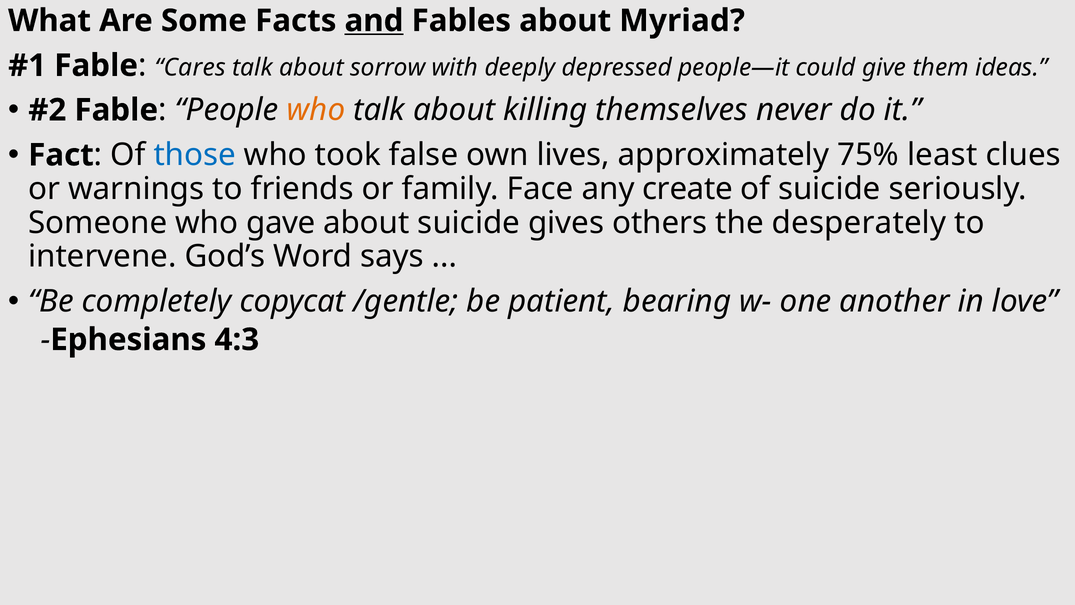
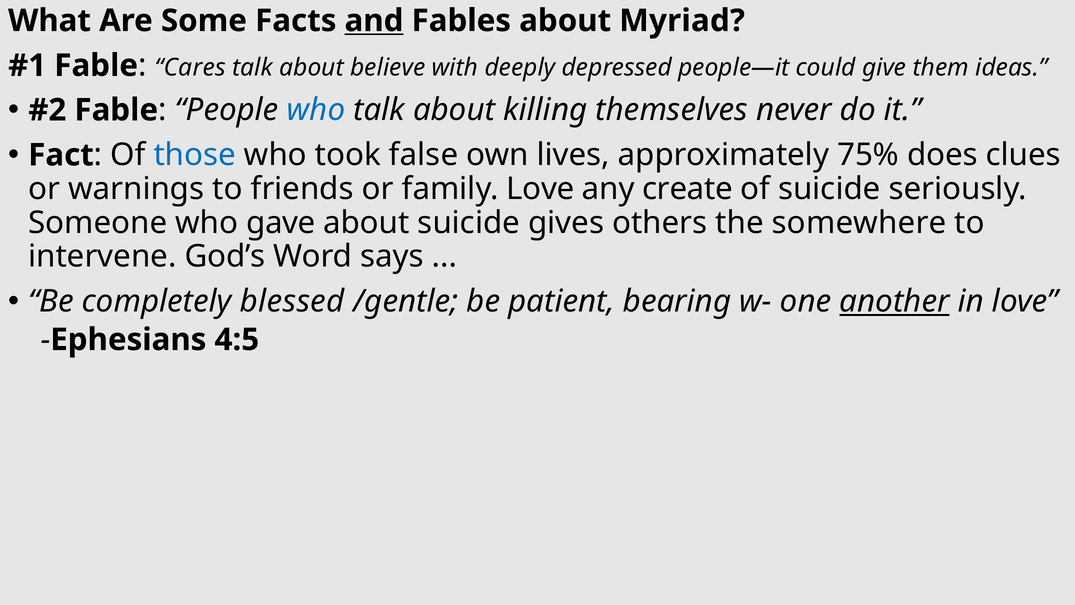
sorrow: sorrow -> believe (388, 68)
who colour: orange -> blue (316, 110)
least: least -> does (942, 155)
family Face: Face -> Love (540, 189)
desperately: desperately -> somewhere (859, 223)
copycat: copycat -> blessed (292, 301)
another underline: none -> present (895, 301)
4:3: 4:3 -> 4:5 (237, 340)
